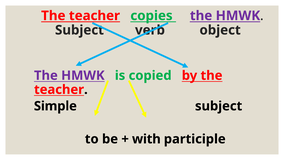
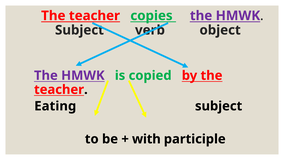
Simple: Simple -> Eating (55, 106)
